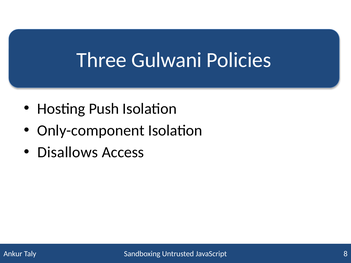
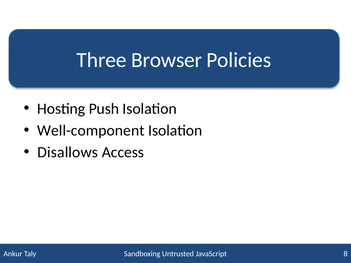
Gulwani: Gulwani -> Browser (167, 60)
Only-component: Only-component -> Well-component (91, 131)
